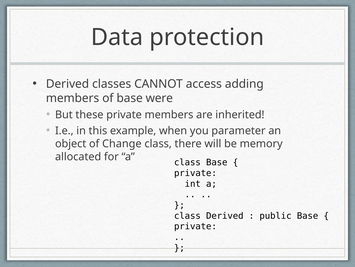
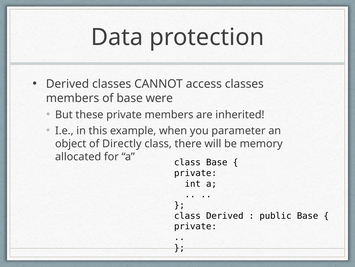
access adding: adding -> classes (244, 84)
Change: Change -> Directly (122, 143)
